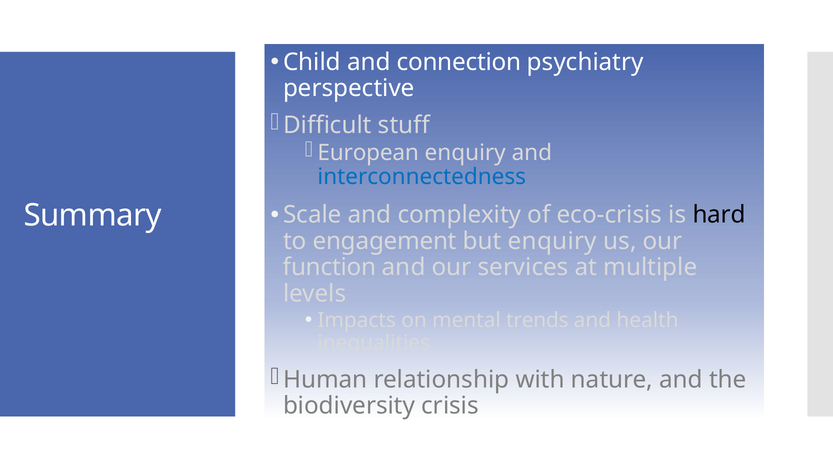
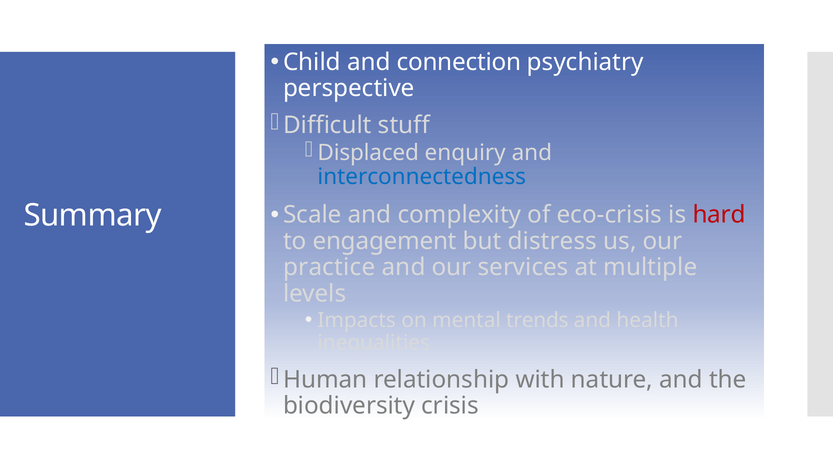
European: European -> Displaced (368, 152)
hard colour: black -> red (719, 215)
but enquiry: enquiry -> distress (552, 241)
function: function -> practice (329, 267)
